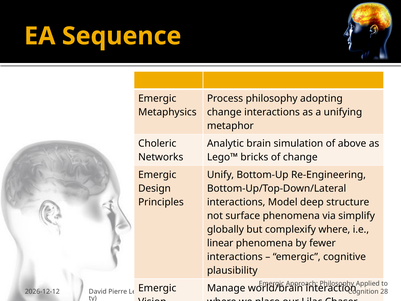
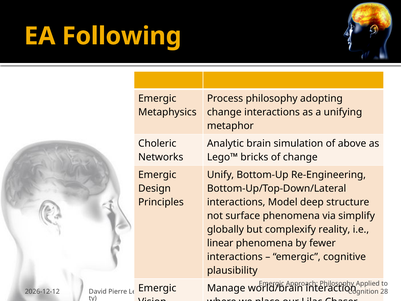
Sequence: Sequence -> Following (122, 36)
complexify where: where -> reality (334, 229)
